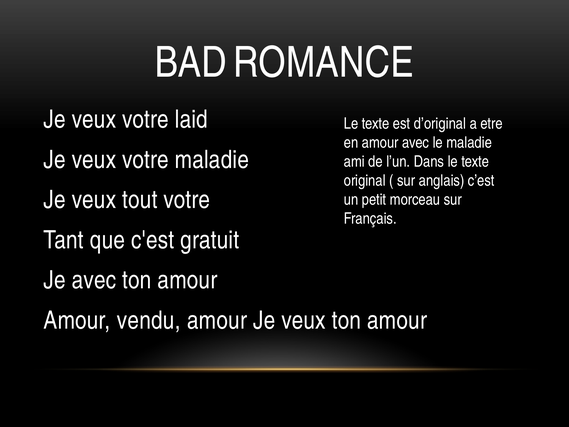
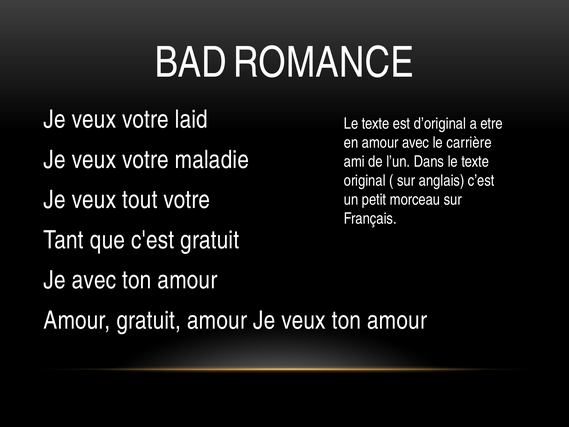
le maladie: maladie -> carrière (469, 143)
Amour vendu: vendu -> gratuit (149, 320)
